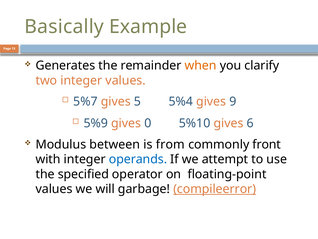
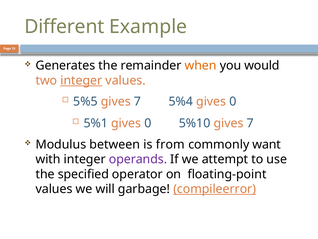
Basically: Basically -> Different (64, 27)
clarify: clarify -> would (262, 66)
integer underline: none -> present (81, 80)
5%7: 5%7 -> 5%5 (85, 101)
5: 5 -> 7 (137, 101)
5%4 gives 9: 9 -> 0 (233, 101)
5%9: 5%9 -> 5%1 (96, 123)
5%10 gives 6: 6 -> 7 (250, 123)
front: front -> want (267, 144)
operands colour: blue -> purple (138, 159)
